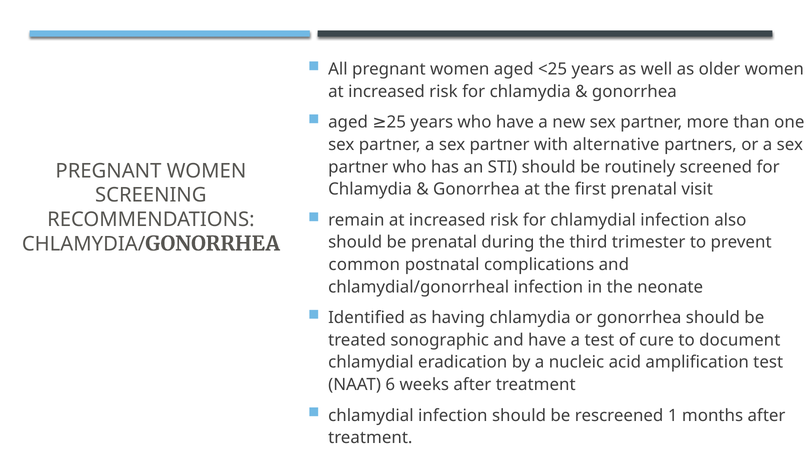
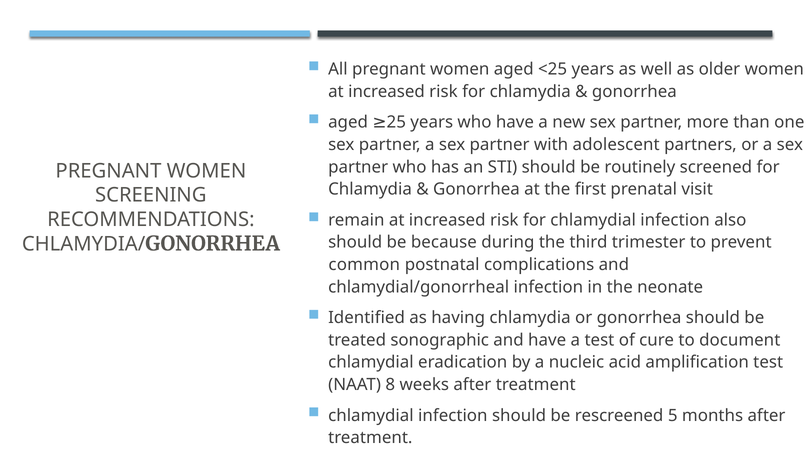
alternative: alternative -> adolescent (616, 145)
be prenatal: prenatal -> because (444, 242)
6: 6 -> 8 (390, 385)
1: 1 -> 5 (673, 416)
